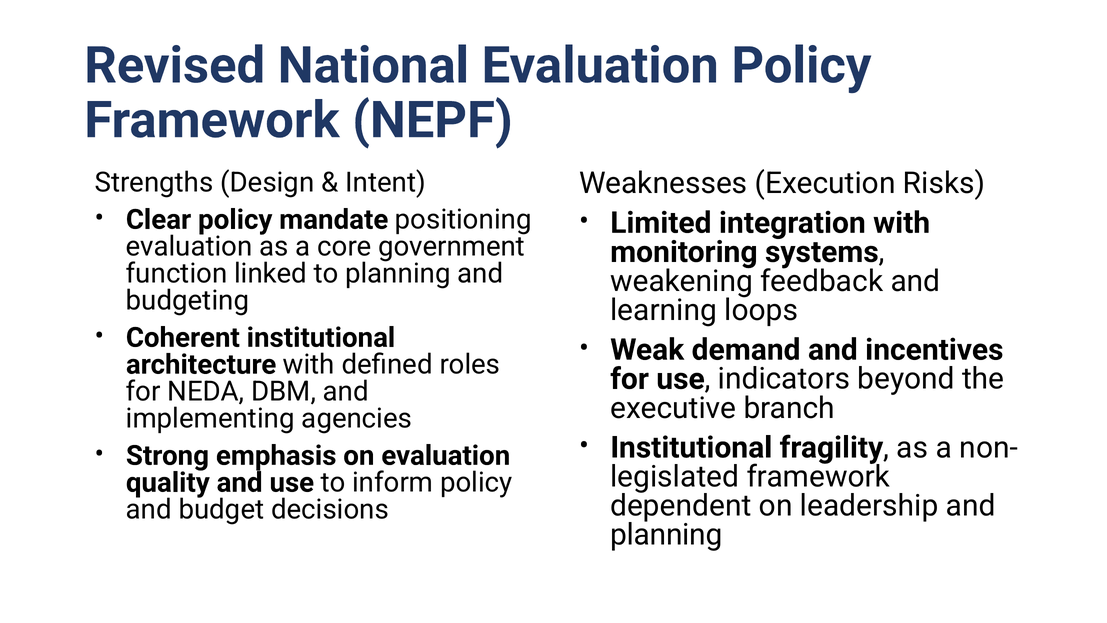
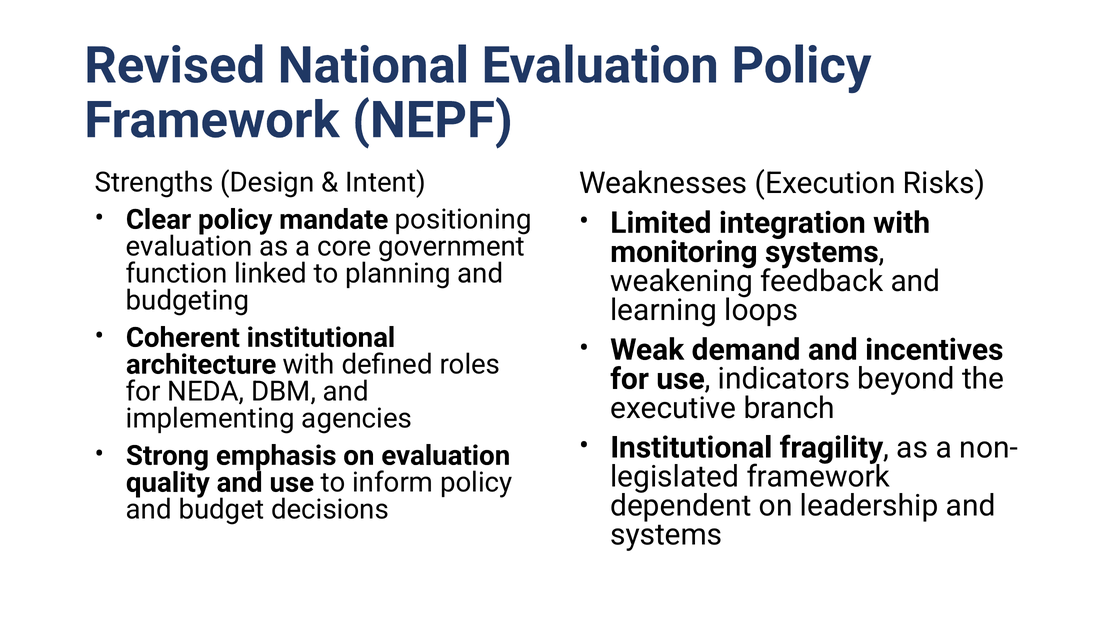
planning: planning -> systems (666, 535)
